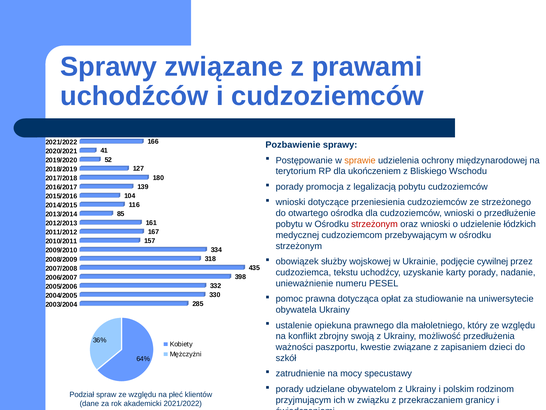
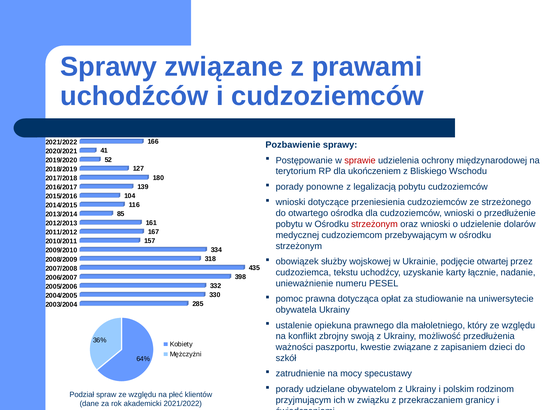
sprawie colour: orange -> red (360, 160)
promocja: promocja -> ponowne (325, 187)
łódzkich: łódzkich -> dolarów (520, 224)
cywilnej: cywilnej -> otwartej (493, 261)
karty porady: porady -> łącznie (483, 272)
